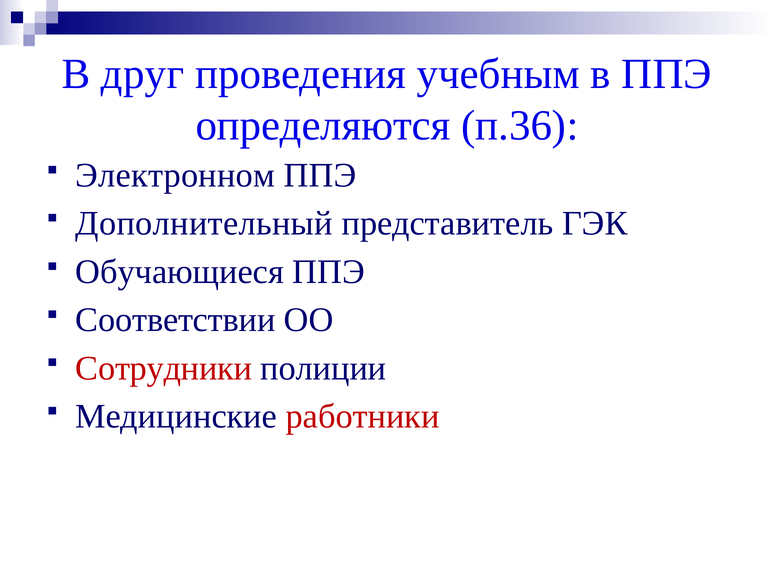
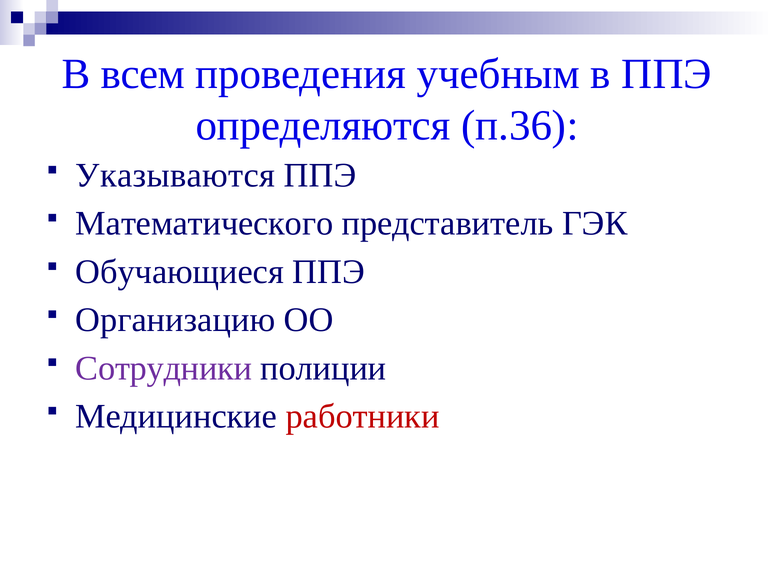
друг: друг -> всем (143, 74)
Электронном: Электронном -> Указываются (175, 175)
Дополнительный: Дополнительный -> Математического (204, 223)
Соответствии: Соответствии -> Организацию (175, 320)
Сотрудники colour: red -> purple (164, 368)
